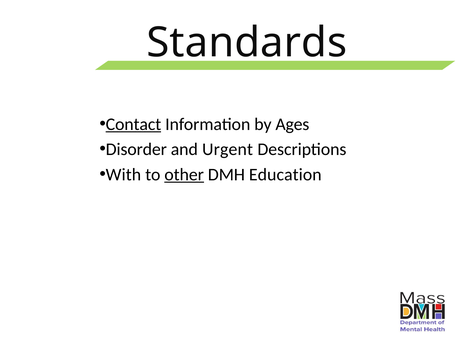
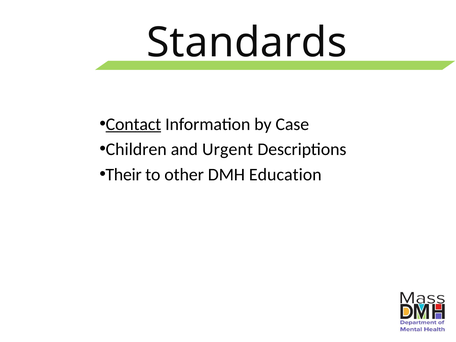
Ages: Ages -> Case (292, 124)
Disorder: Disorder -> Children (136, 149)
With: With -> Their (124, 175)
other underline: present -> none (184, 175)
